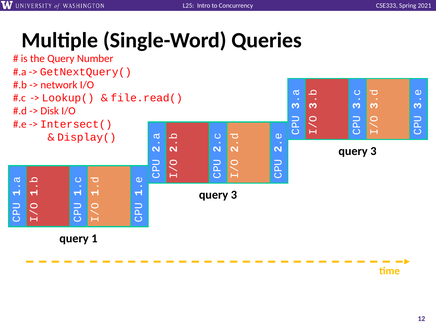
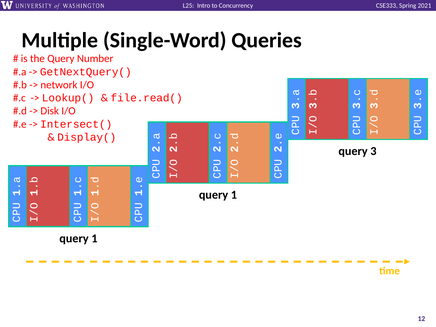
3: 3 -> 1 (234, 195)
